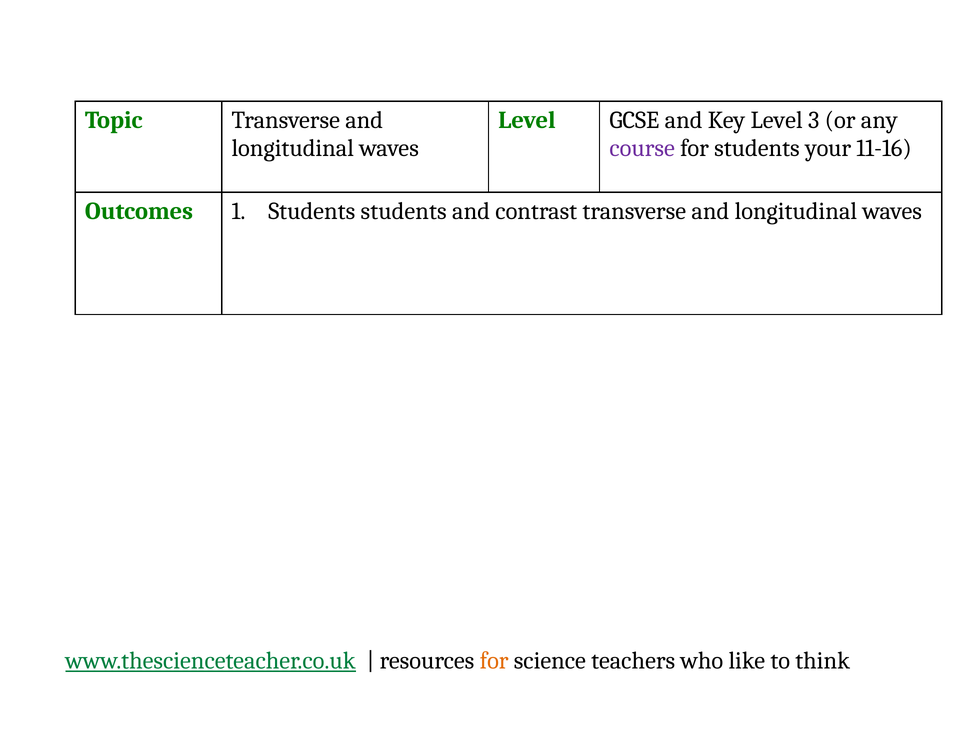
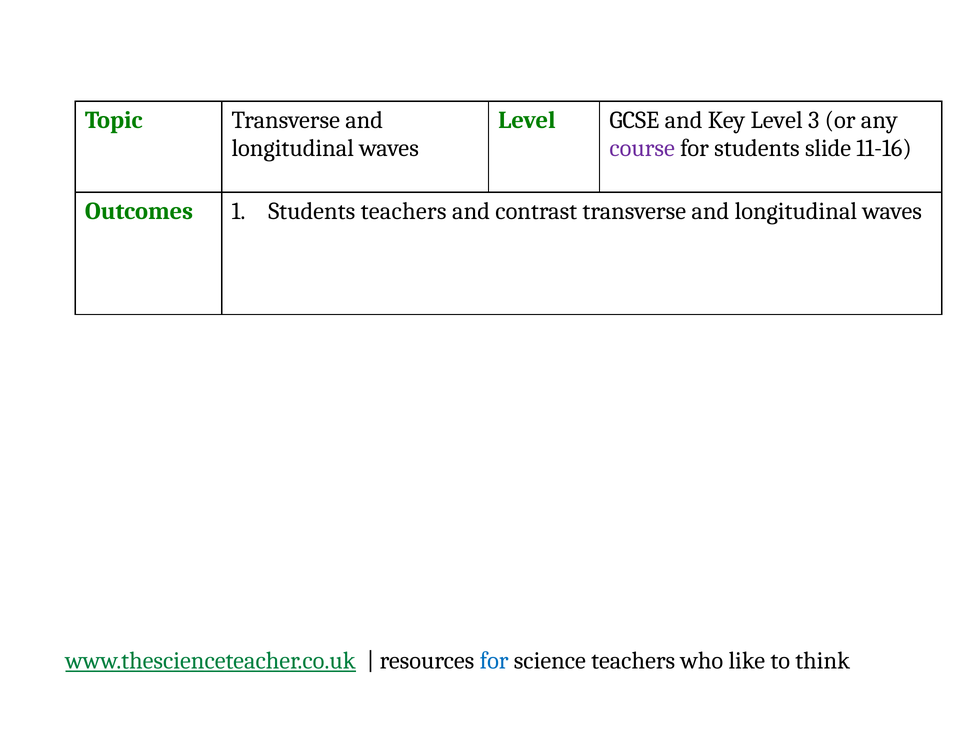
your: your -> slide (828, 148)
Students students: students -> teachers (404, 211)
for colour: orange -> blue (494, 661)
